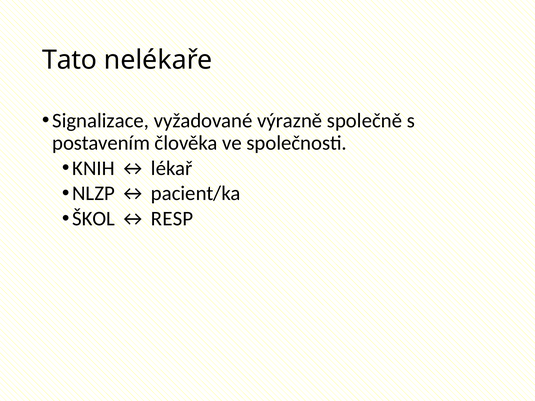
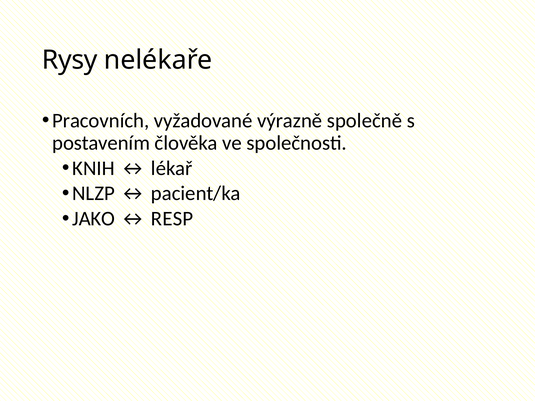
Tato: Tato -> Rysy (70, 60)
Signalizace: Signalizace -> Pracovních (101, 121)
ŠKOL: ŠKOL -> JAKO (94, 219)
